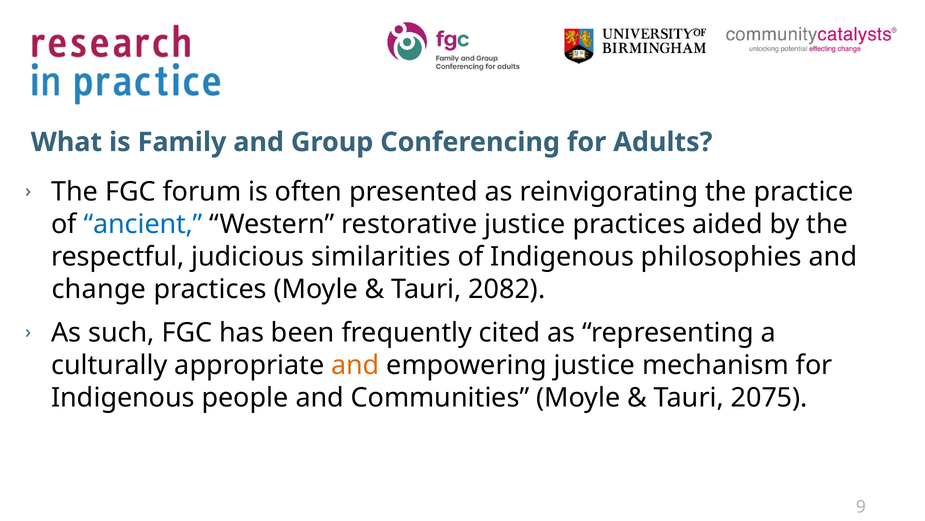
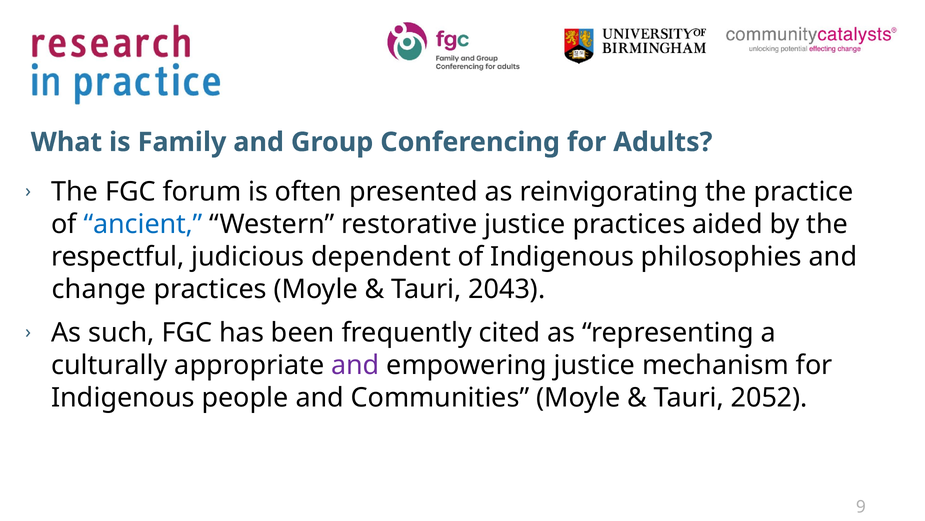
similarities: similarities -> dependent (381, 257)
2082: 2082 -> 2043 (507, 289)
and colour: orange -> purple (355, 365)
2075: 2075 -> 2052 (769, 397)
